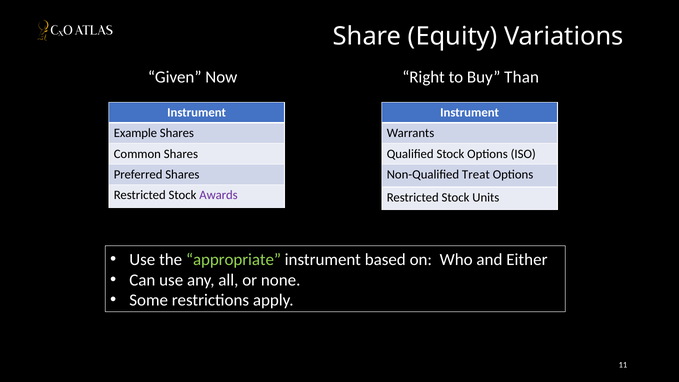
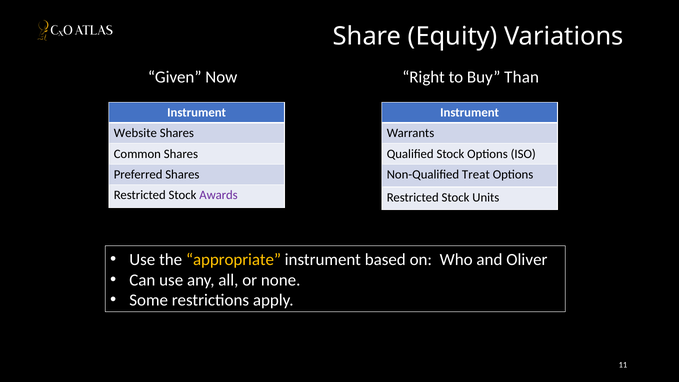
Example: Example -> Website (135, 133)
appropriate colour: light green -> yellow (233, 260)
Either: Either -> Oliver (527, 260)
